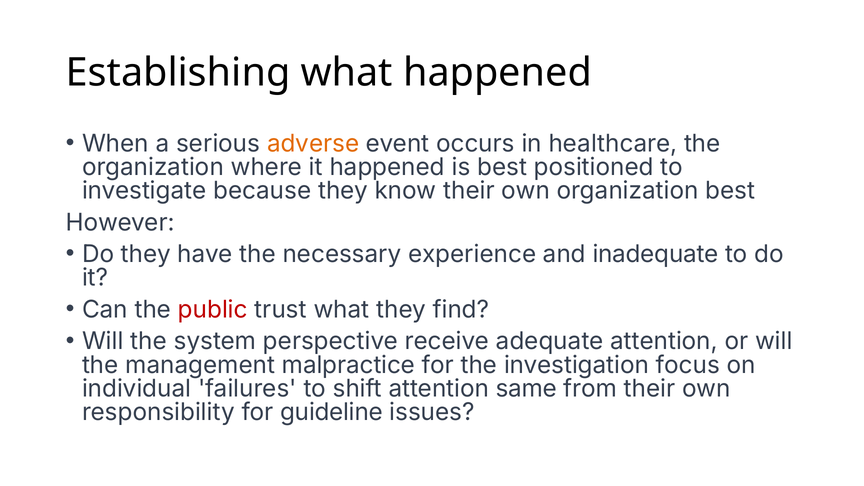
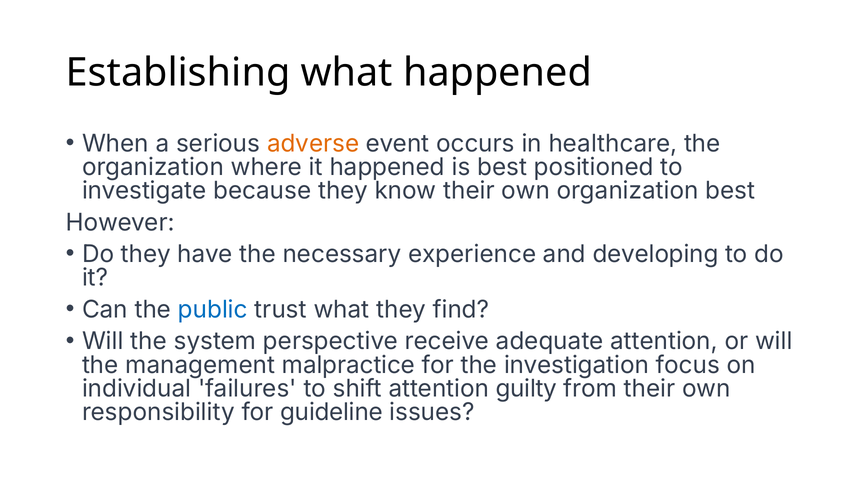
inadequate: inadequate -> developing (656, 254)
public colour: red -> blue (213, 310)
same: same -> guilty (526, 389)
